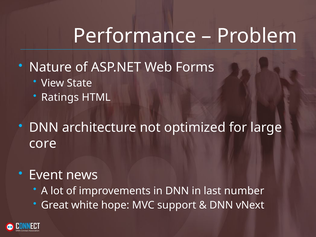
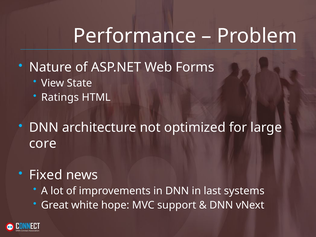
Event: Event -> Fixed (46, 175)
number: number -> systems (244, 191)
